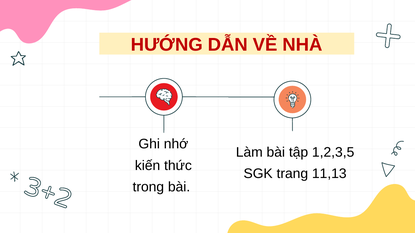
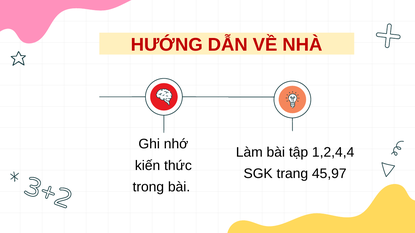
1,2,3,5: 1,2,3,5 -> 1,2,4,4 (333, 152)
11,13: 11,13 -> 45,97 (329, 174)
